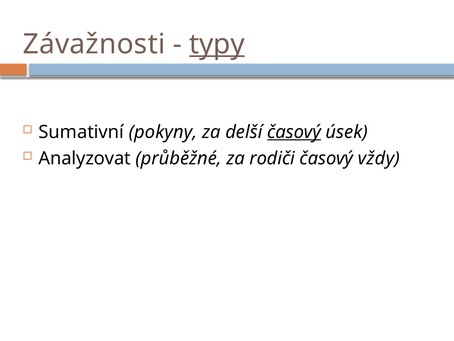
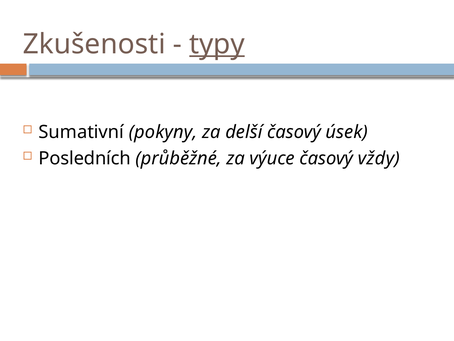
Závažnosti: Závažnosti -> Zkušenosti (94, 44)
časový underline: present -> none (294, 132)
Analyzovat: Analyzovat -> Posledních (85, 158)
rodiči: rodiči -> výuce (272, 158)
